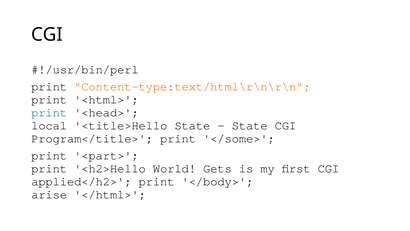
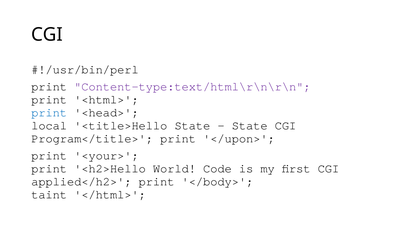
Content-type:text/html\r\n\r\n colour: orange -> purple (192, 87)
</some>: </some> -> </upon> (239, 138)
<part>: <part> -> <your> (106, 155)
Gets: Gets -> Code (217, 168)
arise: arise -> taint (49, 194)
